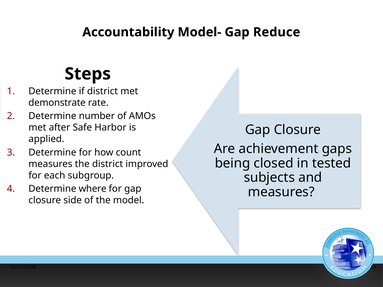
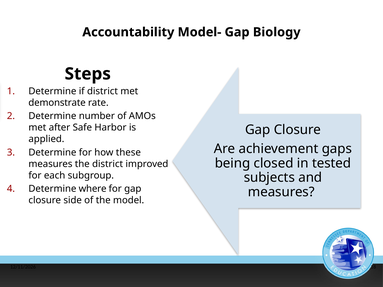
Reduce: Reduce -> Biology (277, 32)
count: count -> these (128, 153)
